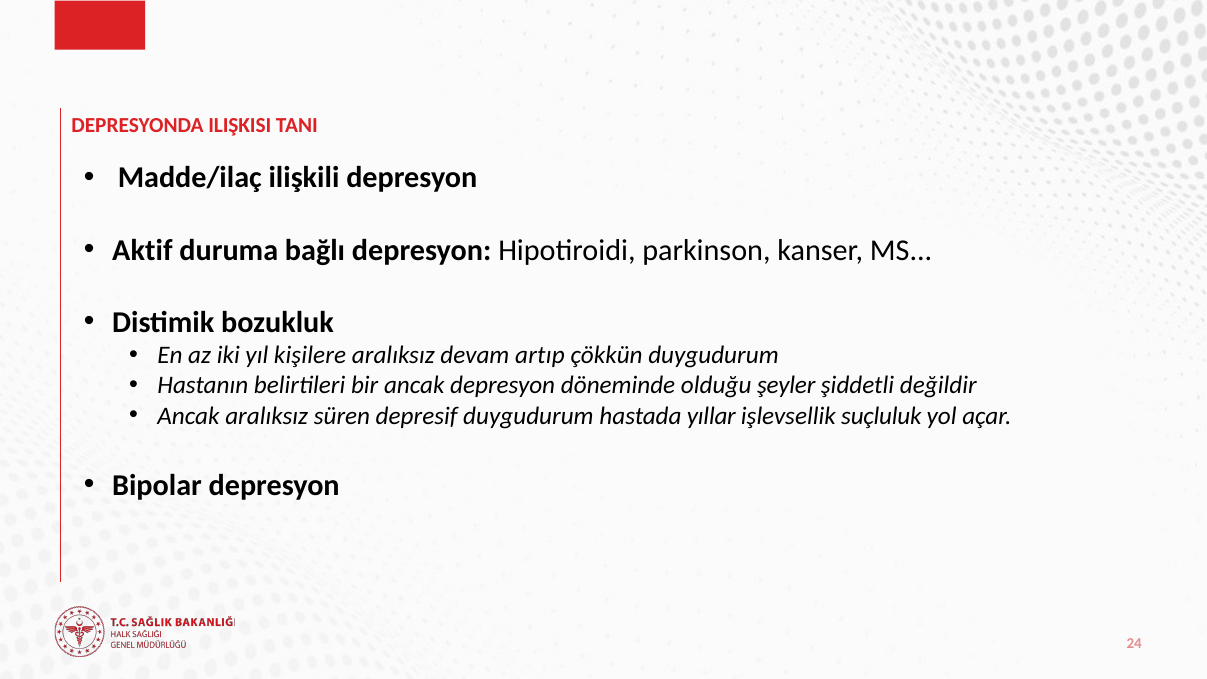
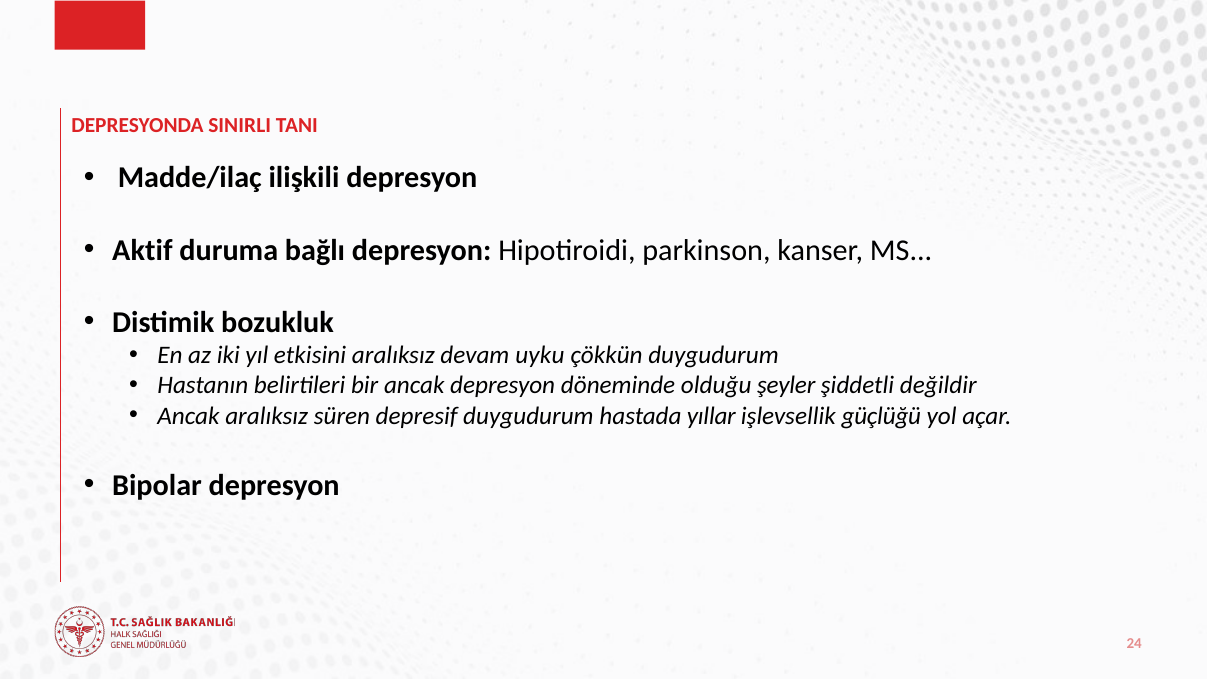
ILIŞKISI: ILIŞKISI -> SINIRLI (240, 126)
kişilere: kişilere -> etkisini (310, 355)
artıp: artıp -> uyku (540, 355)
suçluluk: suçluluk -> güçlüğü (881, 416)
